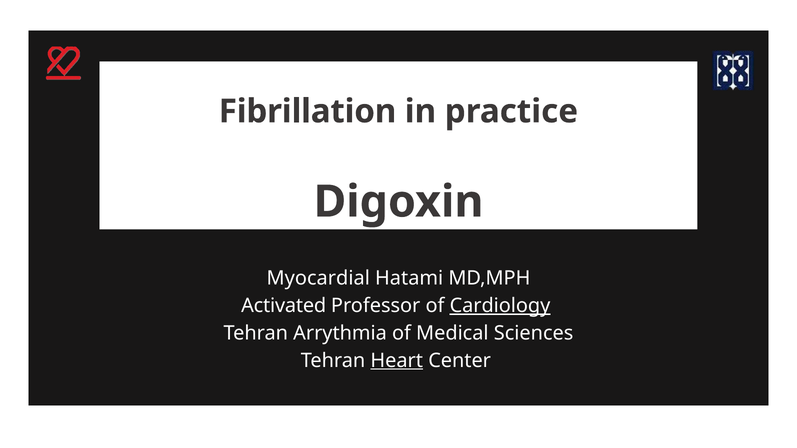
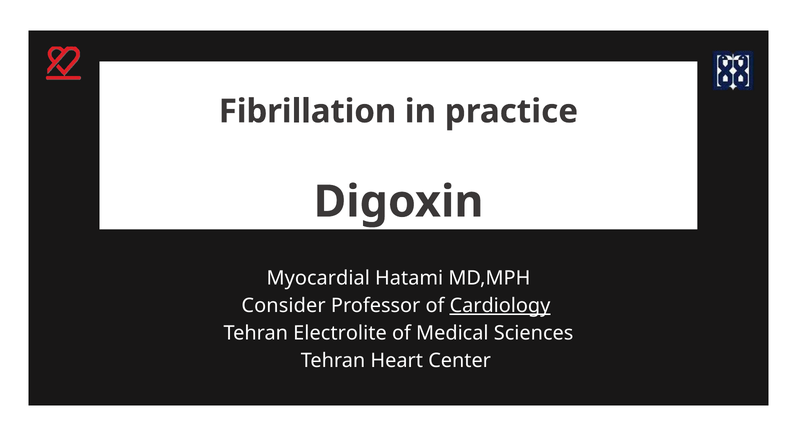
Activated: Activated -> Consider (284, 306)
Arrythmia: Arrythmia -> Electrolite (340, 333)
Heart underline: present -> none (397, 361)
